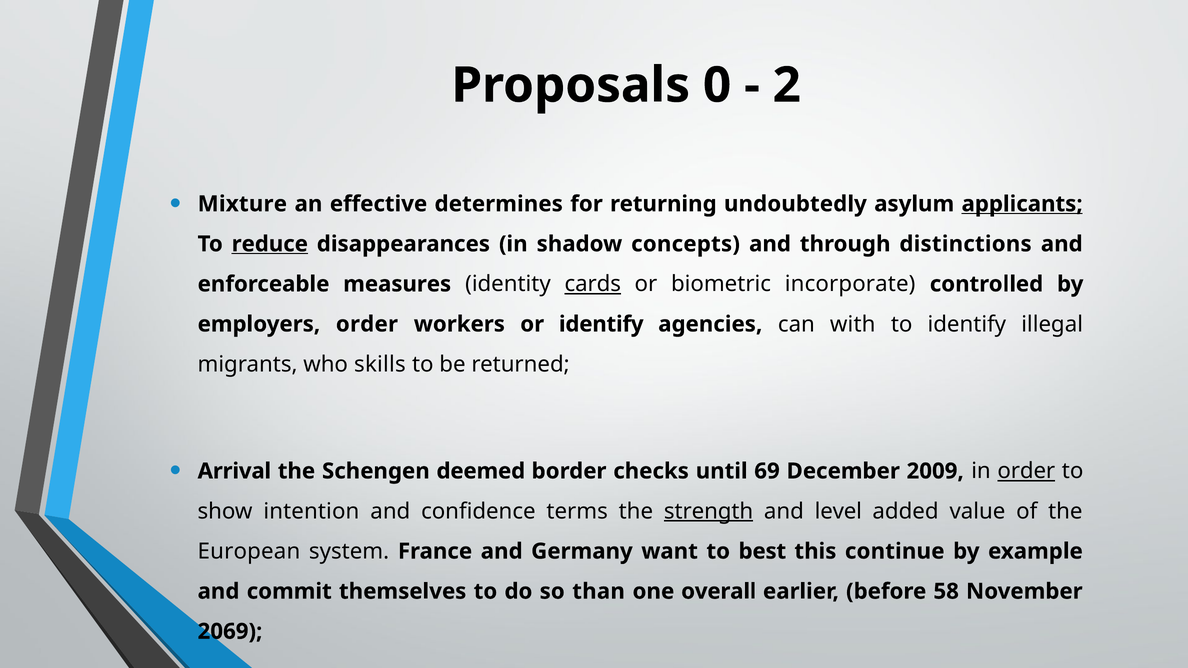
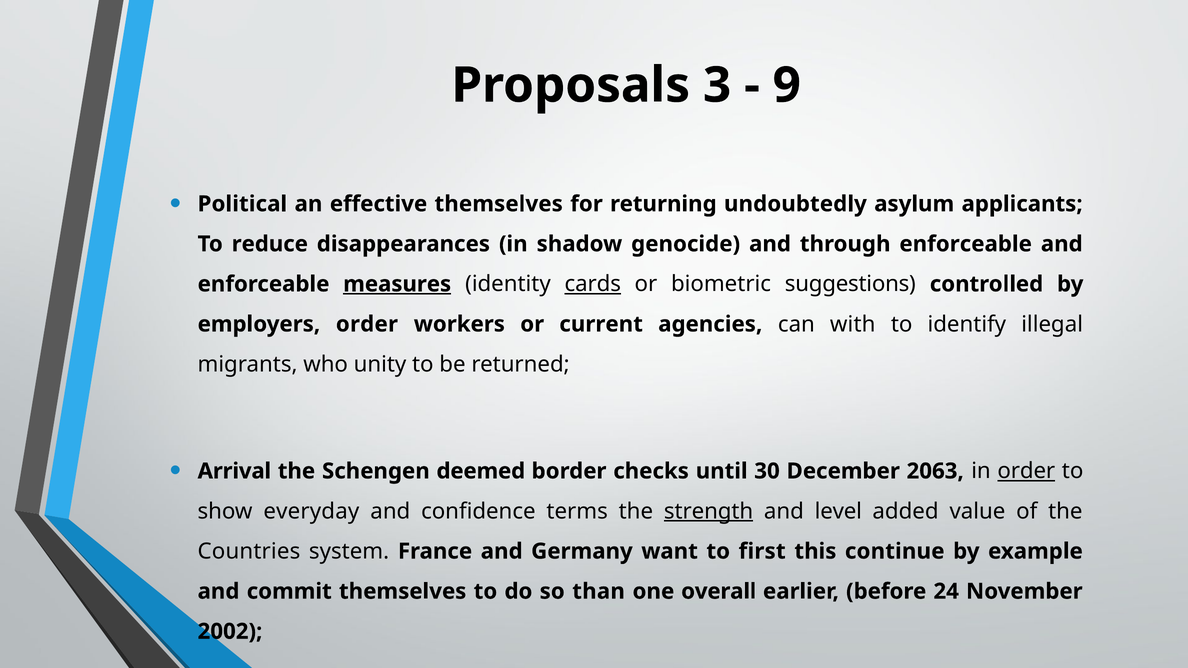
0: 0 -> 3 (717, 85)
2: 2 -> 9 (787, 85)
Mixture: Mixture -> Political (242, 204)
effective determines: determines -> themselves (499, 204)
applicants underline: present -> none (1022, 204)
reduce underline: present -> none (270, 244)
concepts: concepts -> genocide (686, 244)
through distinctions: distinctions -> enforceable (966, 244)
measures underline: none -> present (397, 284)
incorporate: incorporate -> suggestions (850, 284)
or identify: identify -> current (601, 324)
skills: skills -> unity (380, 364)
69: 69 -> 30 (767, 471)
2009: 2009 -> 2063 (935, 471)
intention: intention -> everyday (311, 511)
European: European -> Countries (249, 551)
best: best -> first (762, 551)
58: 58 -> 24 (946, 592)
2069: 2069 -> 2002 (230, 632)
